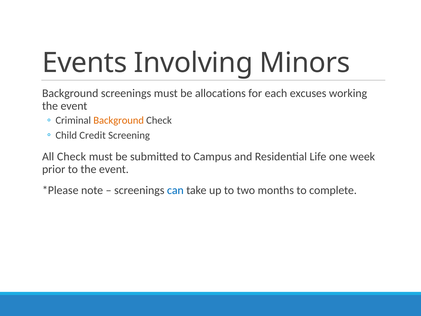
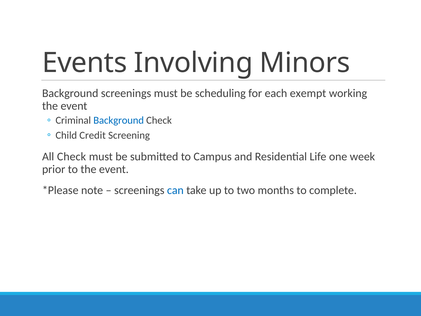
allocations: allocations -> scheduling (220, 93)
excuses: excuses -> exempt (308, 93)
Background colour: orange -> blue (119, 120)
